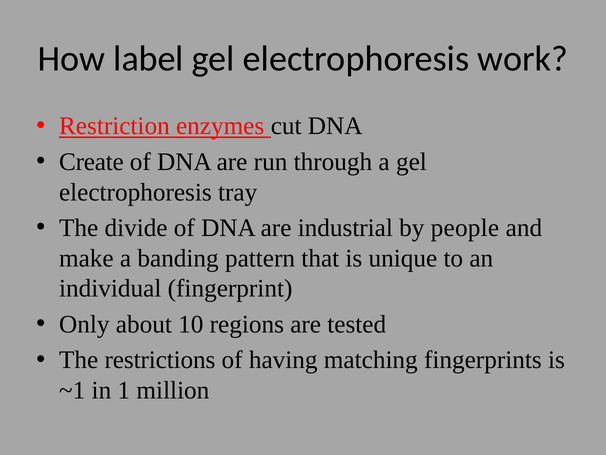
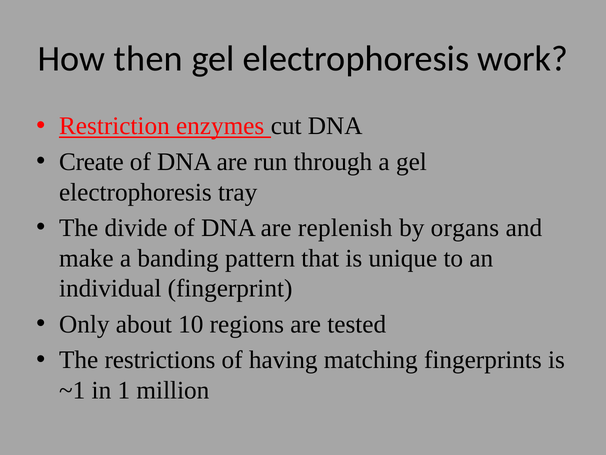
label: label -> then (148, 59)
industrial: industrial -> replenish (345, 228)
people: people -> organs (465, 228)
